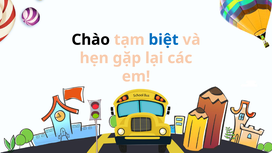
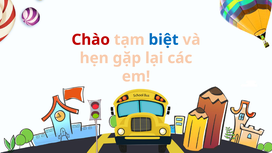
Chào colour: black -> red (91, 40)
